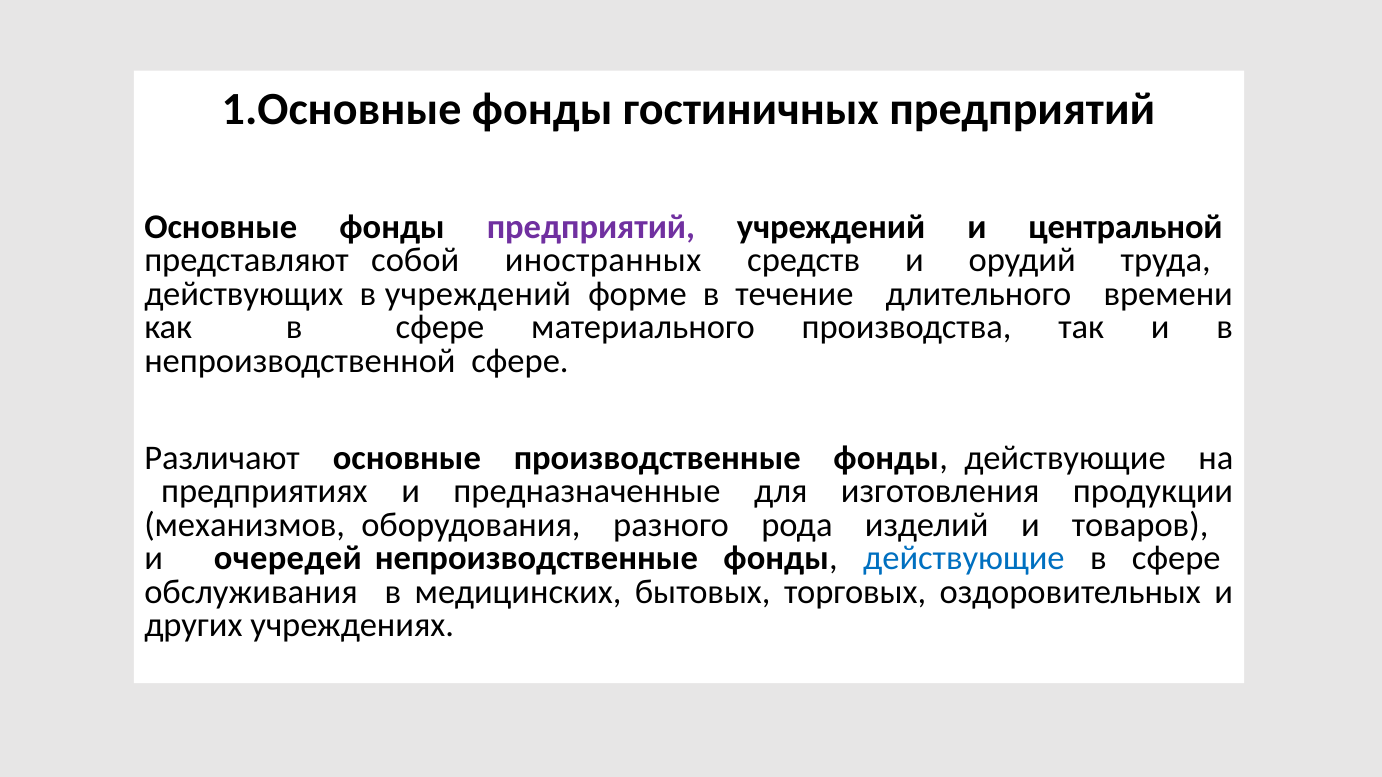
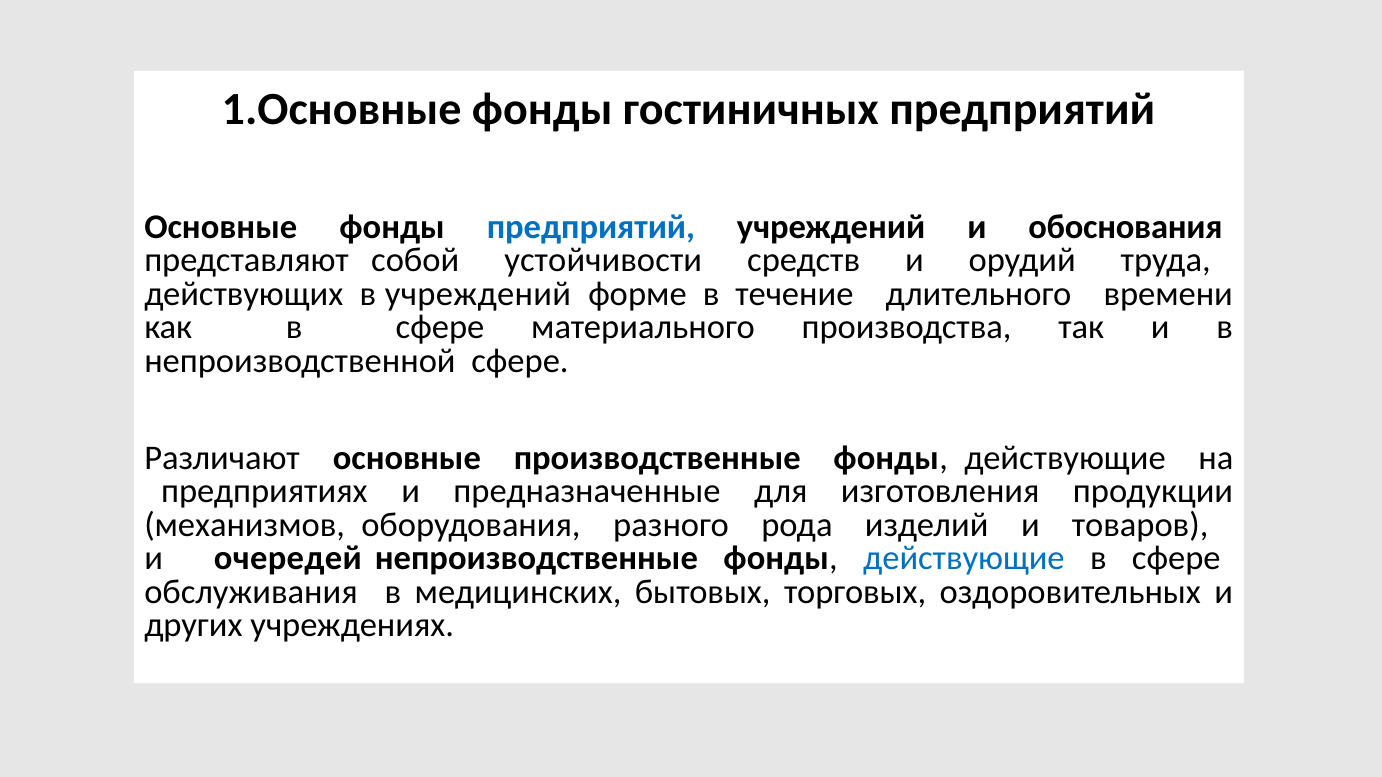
предприятий colour: purple -> blue (591, 227)
центральной: центральной -> обоснования (1126, 227)
иностранных: иностранных -> устойчивости (603, 260)
